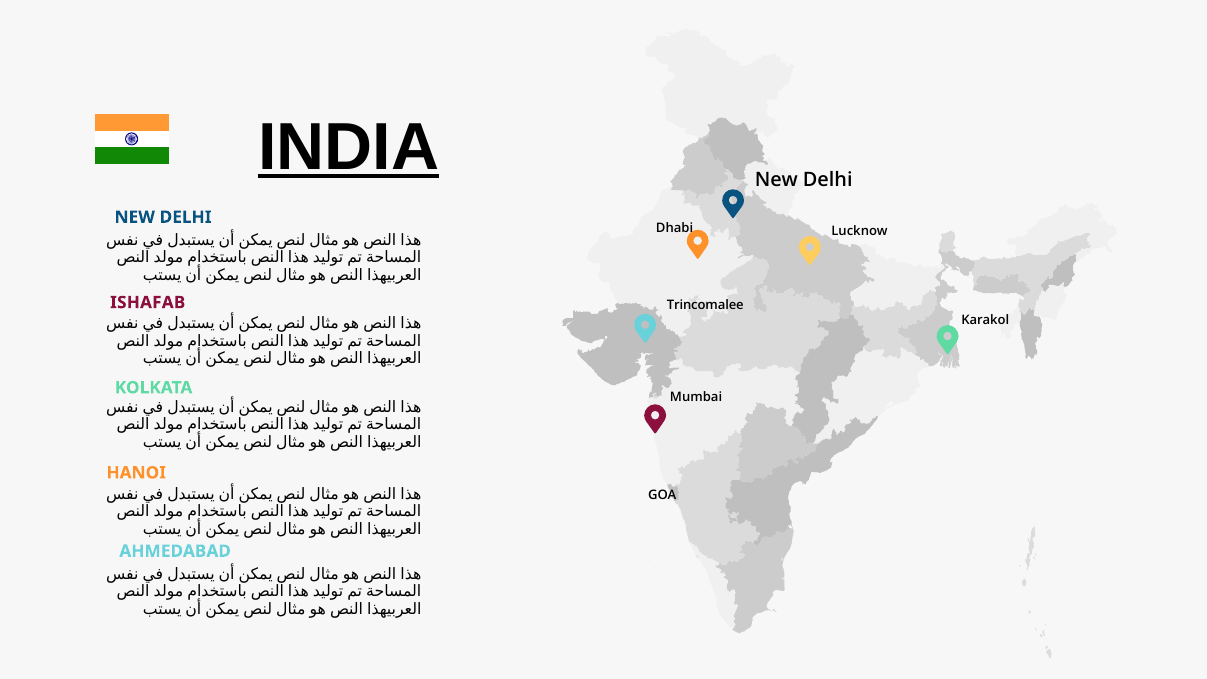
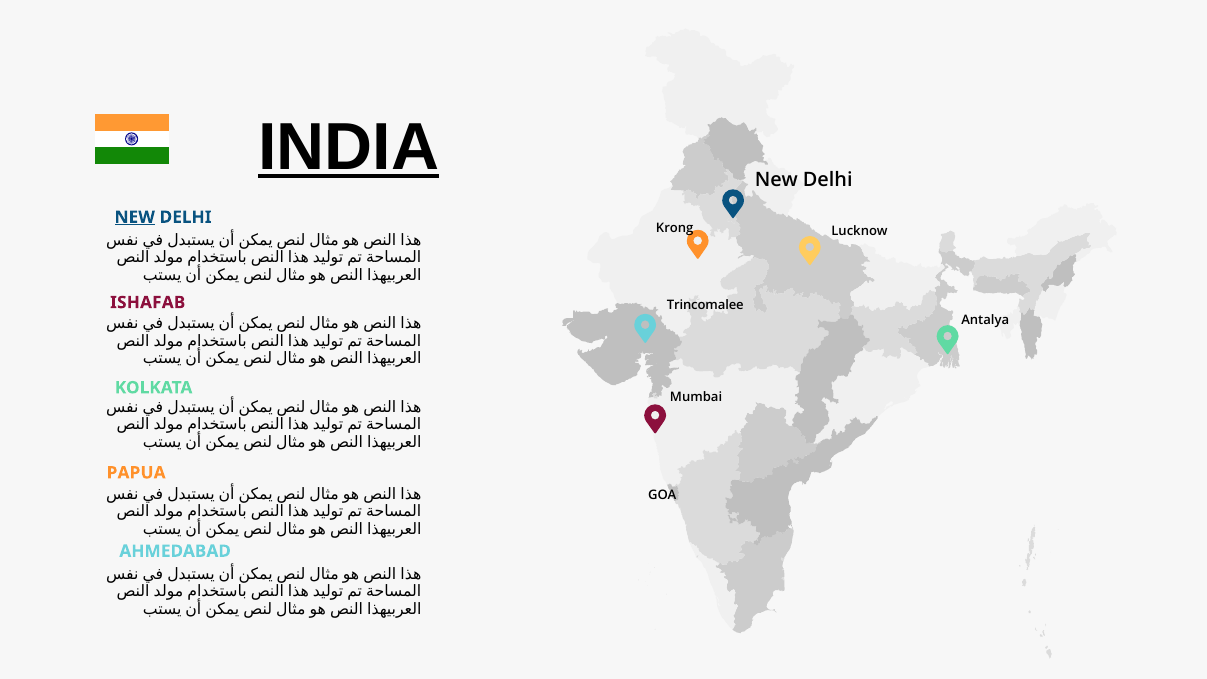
NEW underline: none -> present (135, 217)
Dhabi: Dhabi -> Krong (675, 228)
Karakol: Karakol -> Antalya (985, 321)
HANOI: HANOI -> PAPUA (136, 473)
